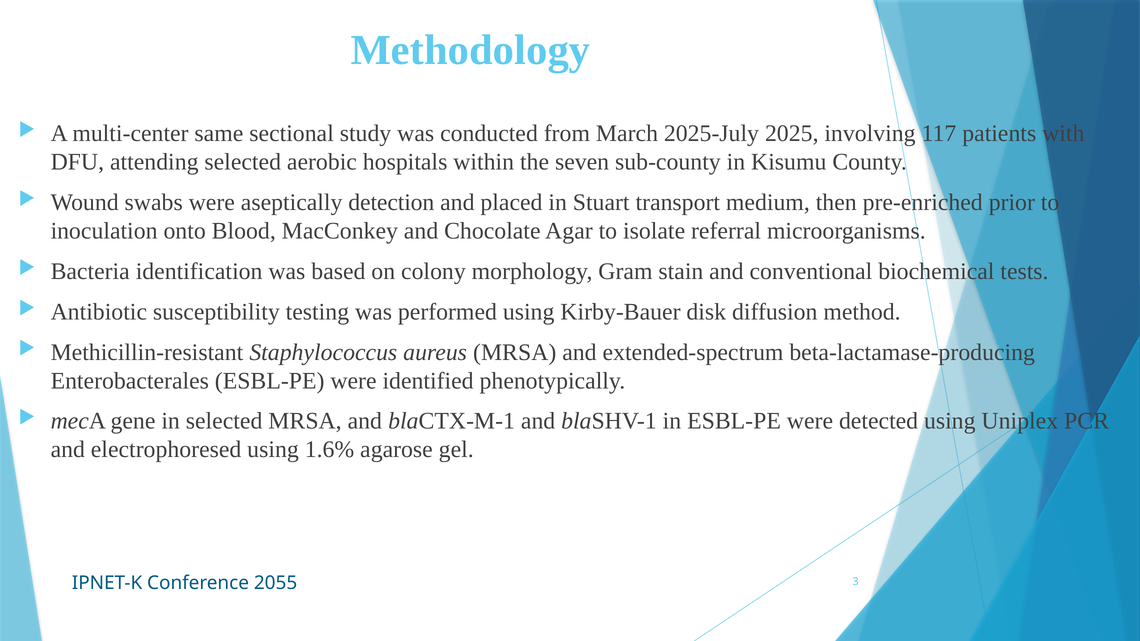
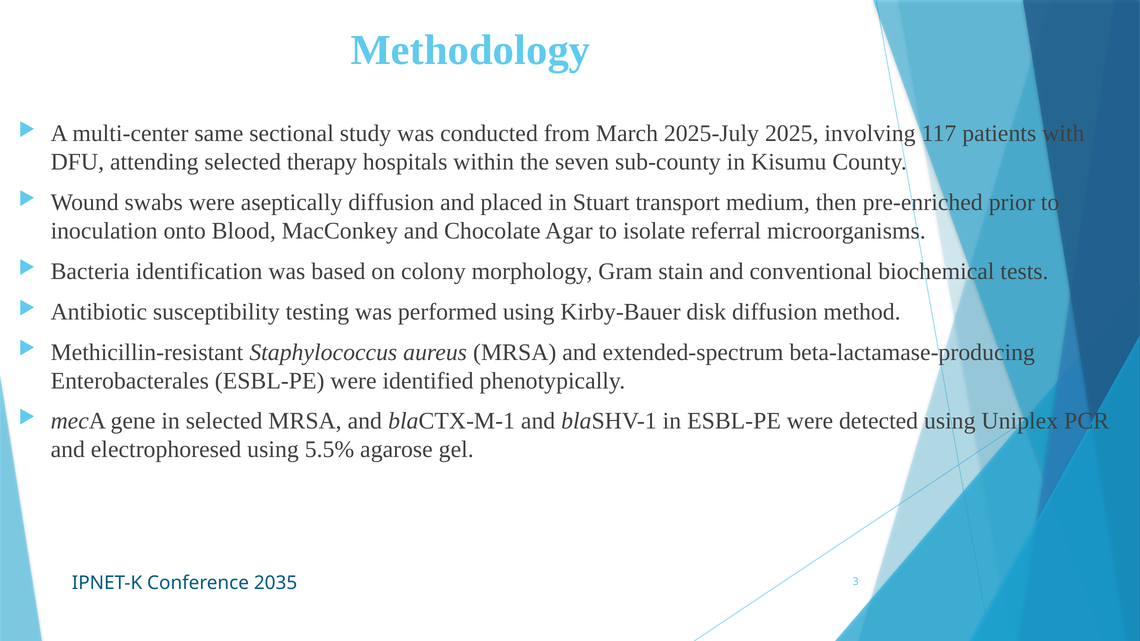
aerobic: aerobic -> therapy (322, 162)
aseptically detection: detection -> diffusion (391, 202)
1.6%: 1.6% -> 5.5% (330, 450)
2055: 2055 -> 2035 (276, 583)
